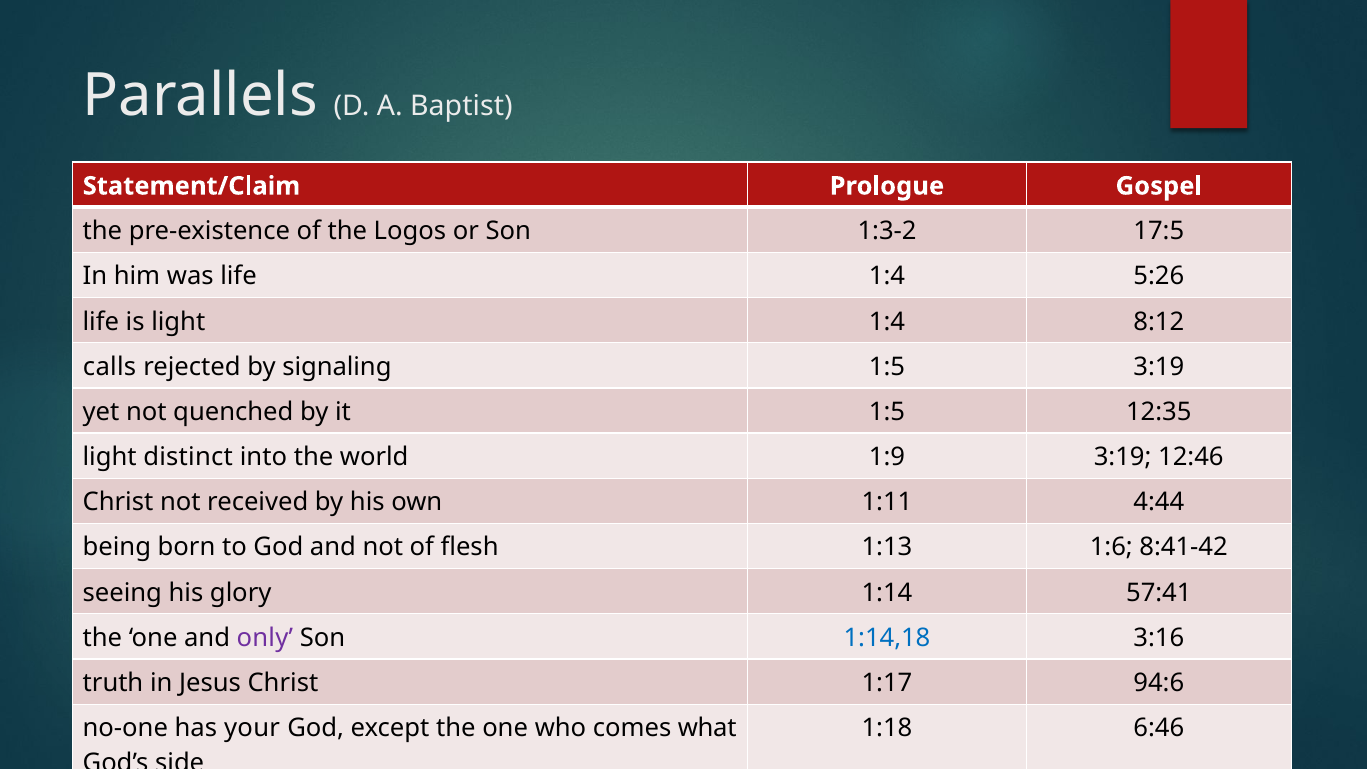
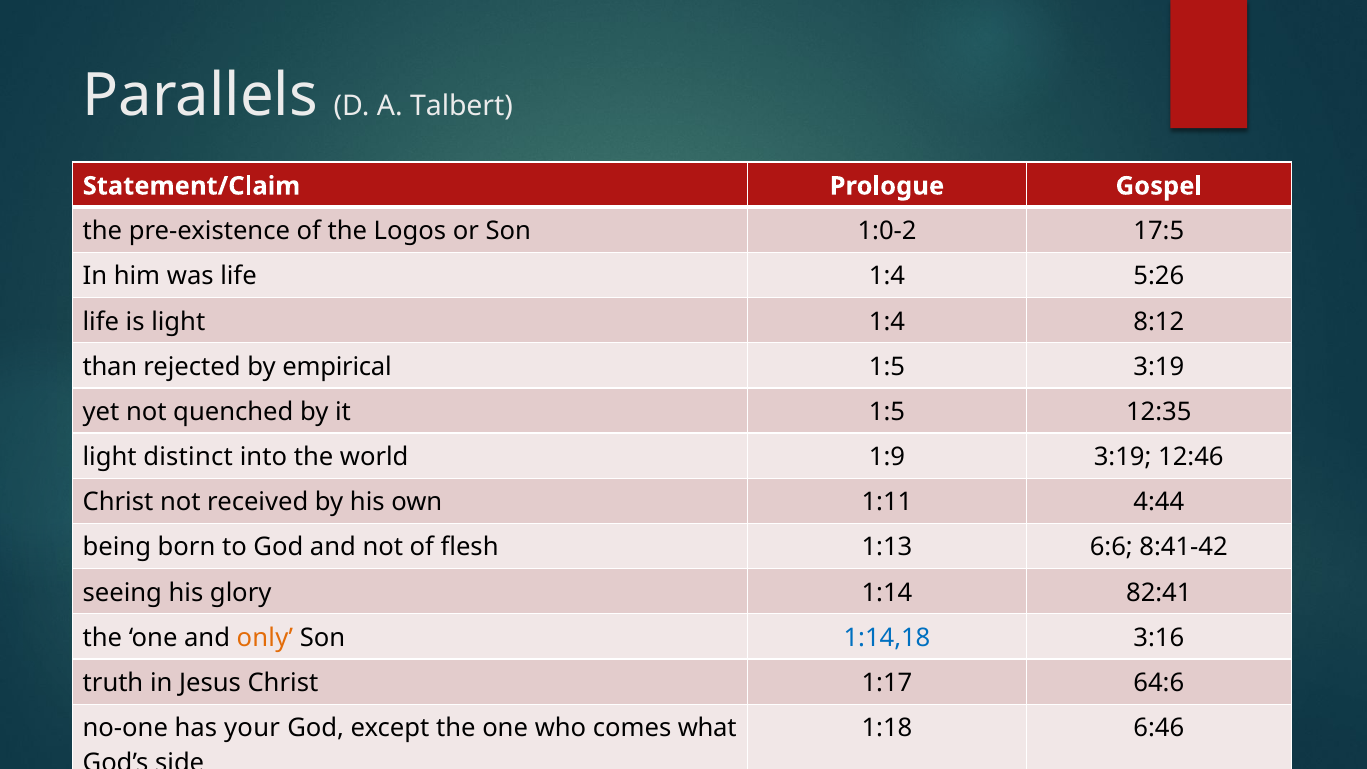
Baptist: Baptist -> Talbert (462, 106)
1:3-2: 1:3-2 -> 1:0-2 (887, 231)
calls: calls -> than (110, 367)
signaling: signaling -> empirical (337, 367)
1:6: 1:6 -> 6:6 (1111, 547)
57:41: 57:41 -> 82:41 (1159, 593)
only colour: purple -> orange (265, 638)
94:6: 94:6 -> 64:6 (1159, 683)
